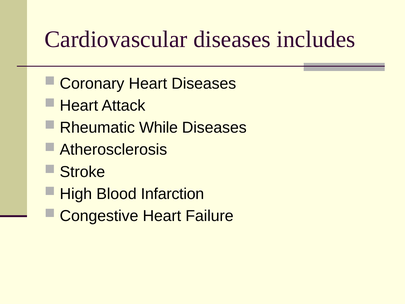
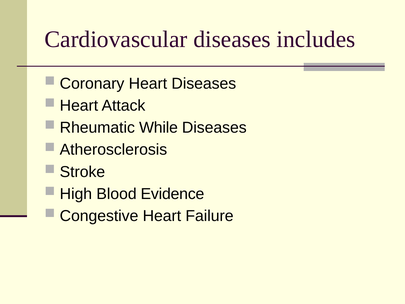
Infarction: Infarction -> Evidence (172, 194)
